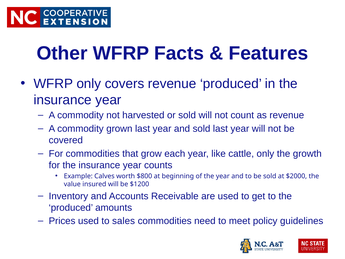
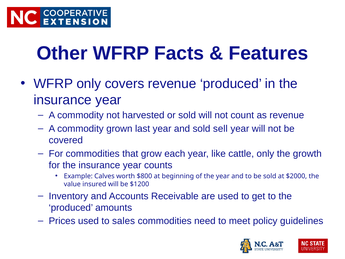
sold last: last -> sell (220, 129)
